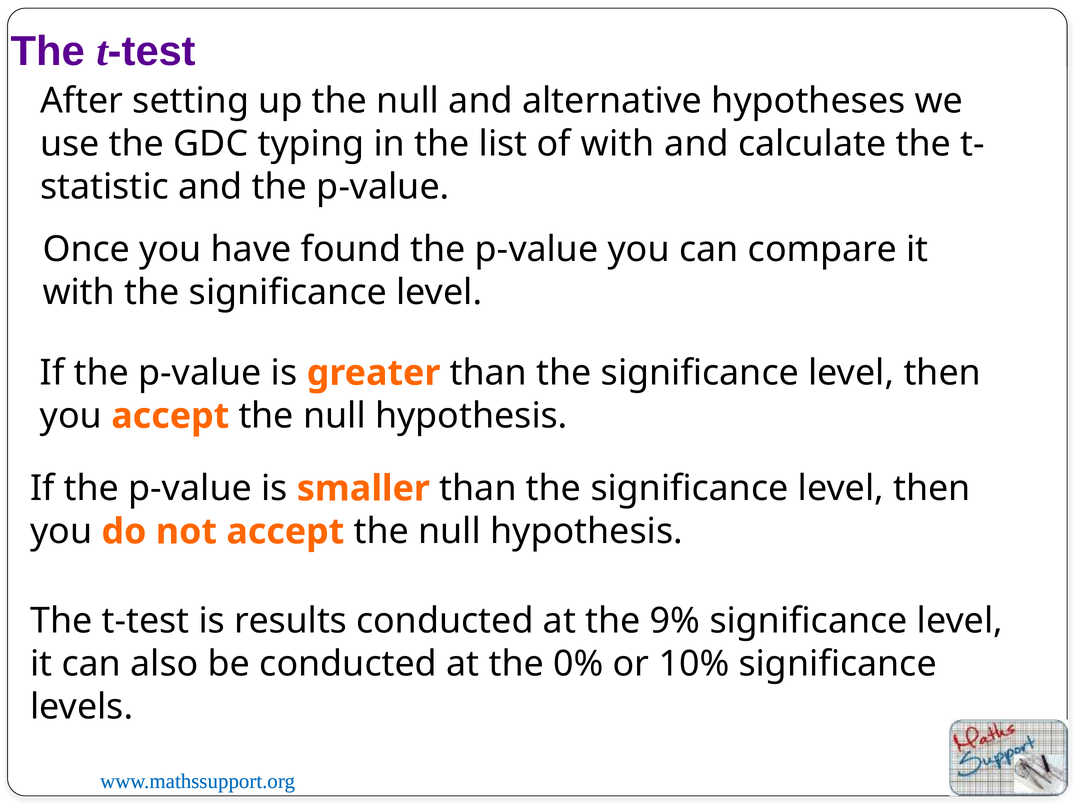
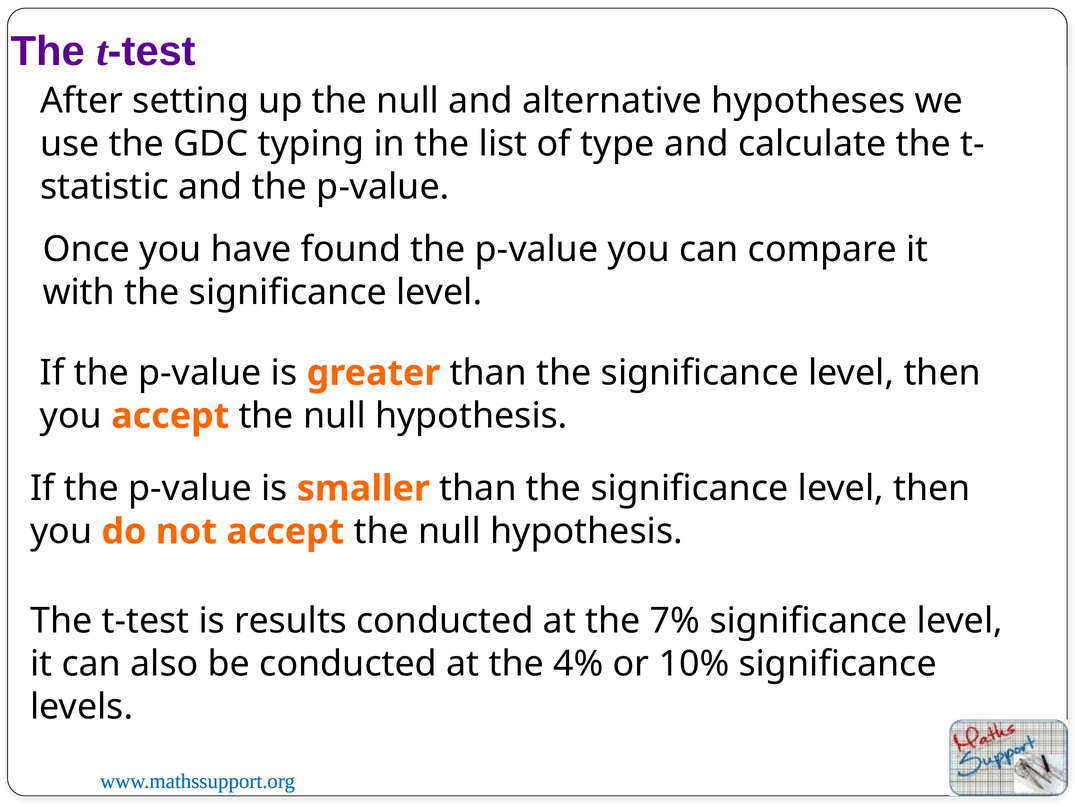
of with: with -> type (617, 144)
9%: 9% -> 7% (675, 620)
0%: 0% -> 4% (578, 663)
